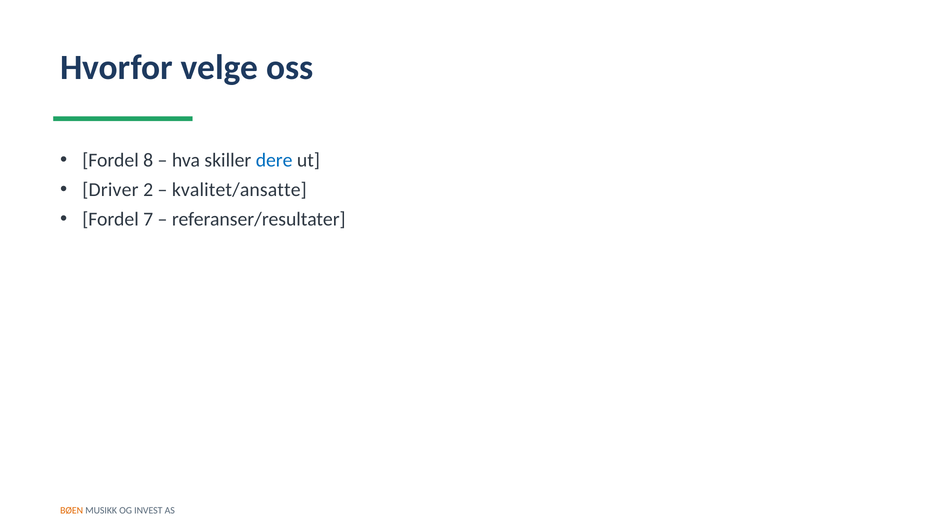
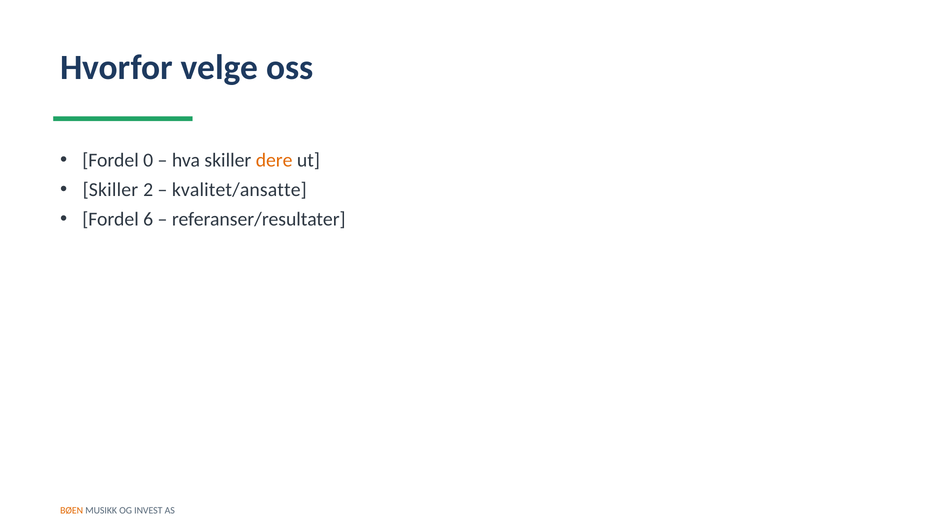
8: 8 -> 0 (148, 160)
dere colour: blue -> orange (274, 160)
Driver: Driver -> Skiller (110, 190)
7: 7 -> 6 (148, 219)
